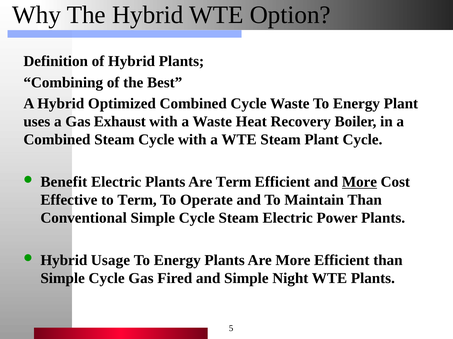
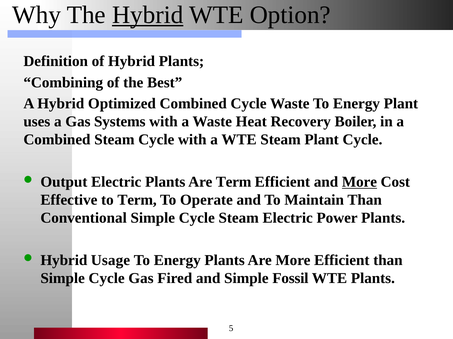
Hybrid underline: none -> present (148, 15)
Exhaust: Exhaust -> Systems (120, 122)
Benefit: Benefit -> Output (64, 182)
Night: Night -> Fossil (290, 279)
